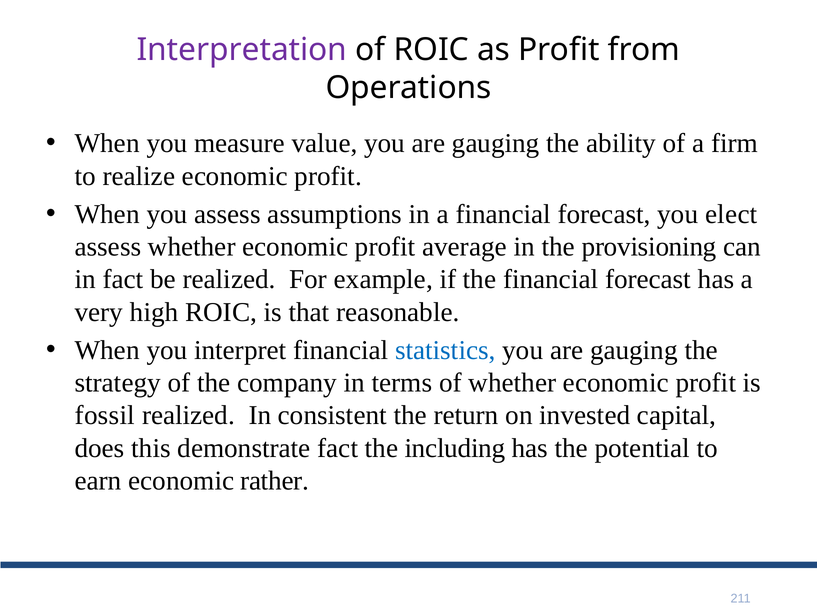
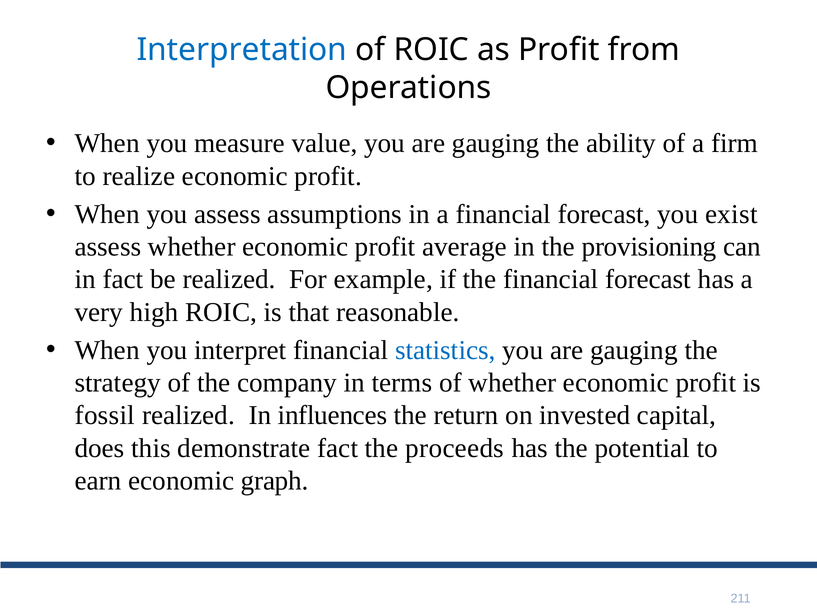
Interpretation colour: purple -> blue (242, 50)
elect: elect -> exist (731, 214)
consistent: consistent -> influences (332, 416)
including: including -> proceeds (455, 449)
rather: rather -> graph (275, 481)
